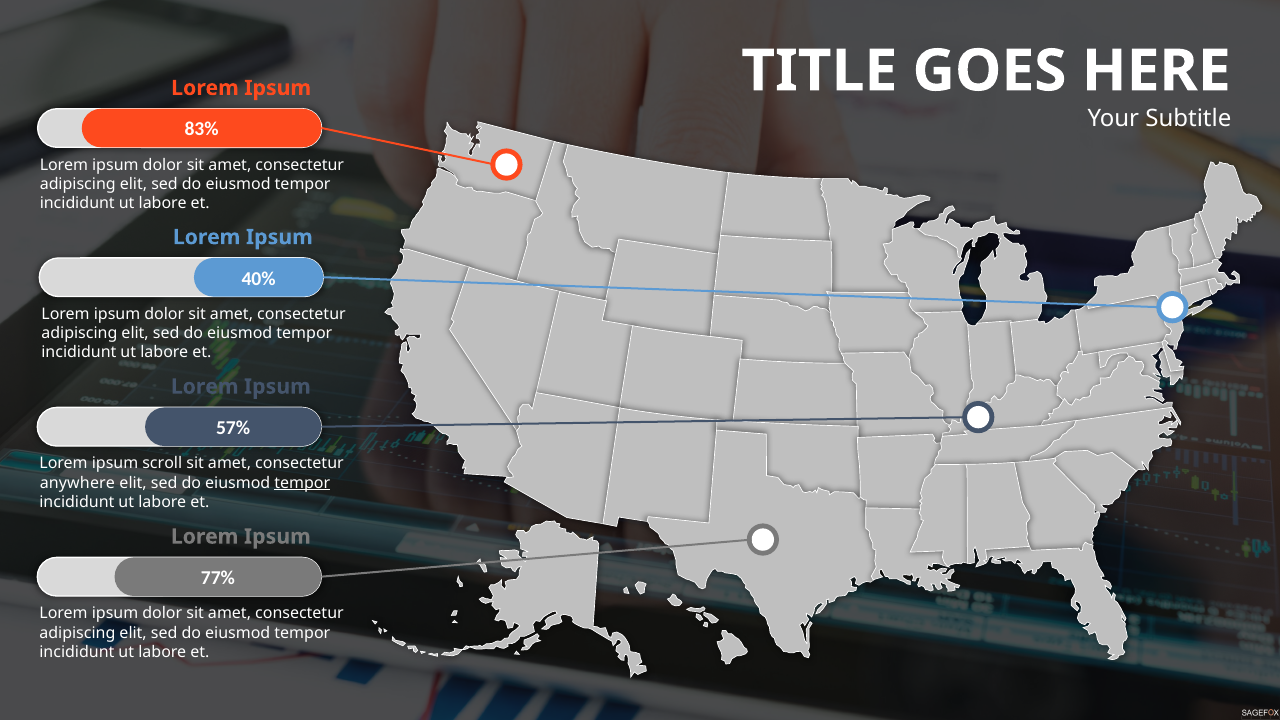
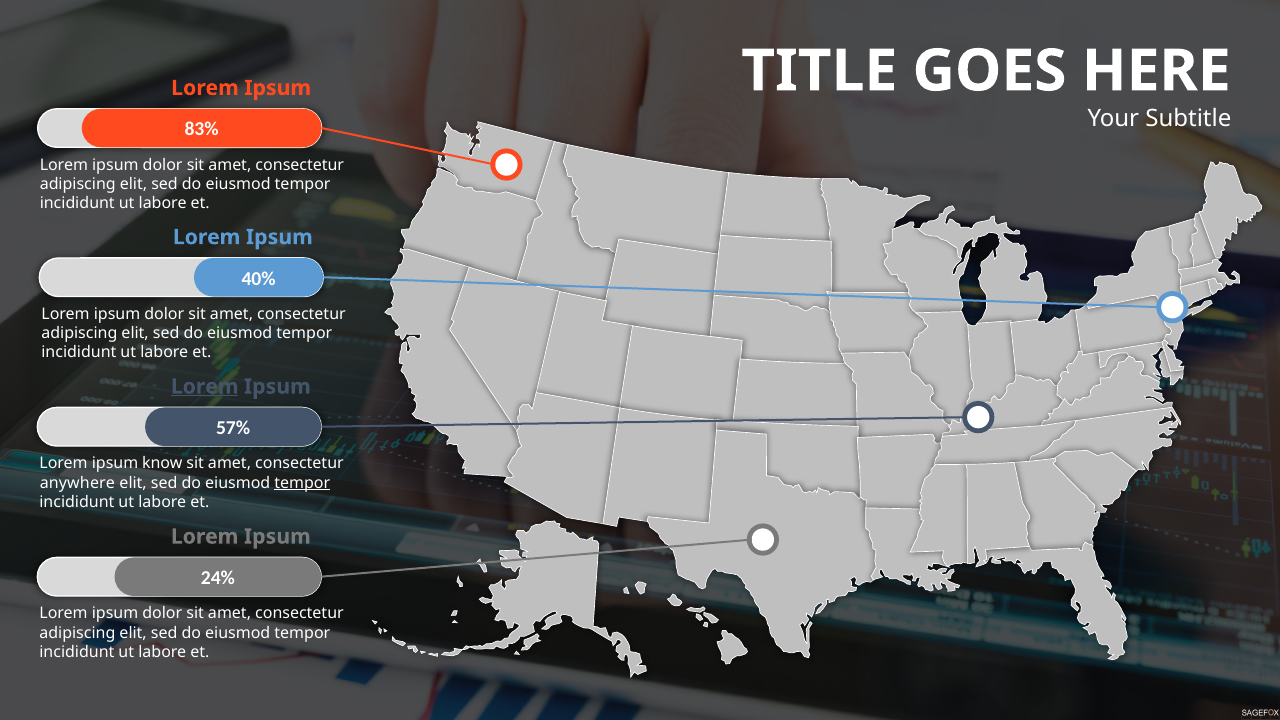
Lorem underline: none -> present (205, 387)
scroll: scroll -> know (162, 464)
77%: 77% -> 24% (218, 578)
